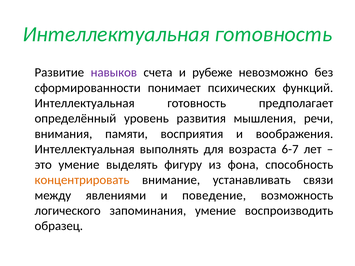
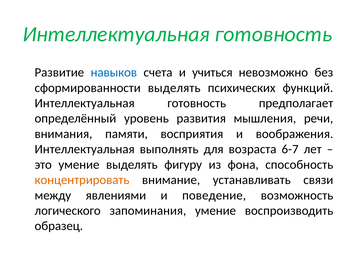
навыков colour: purple -> blue (114, 72)
рубеже: рубеже -> учиться (212, 72)
сформированности понимает: понимает -> выделять (174, 88)
